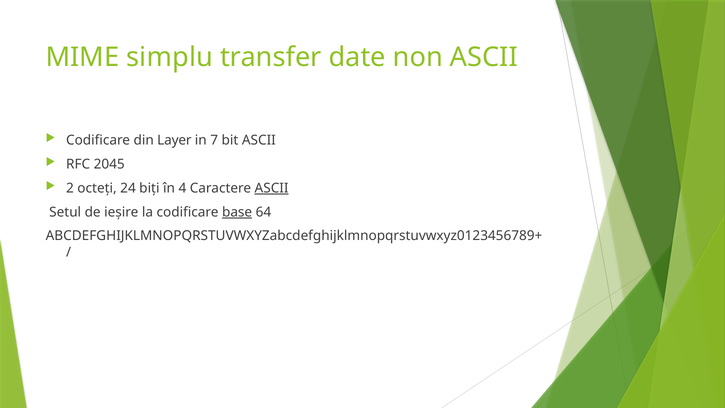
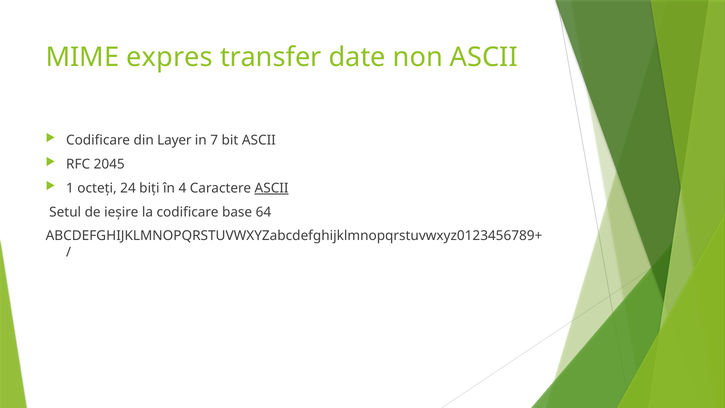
simplu: simplu -> expres (170, 57)
2: 2 -> 1 (70, 188)
base underline: present -> none (237, 212)
